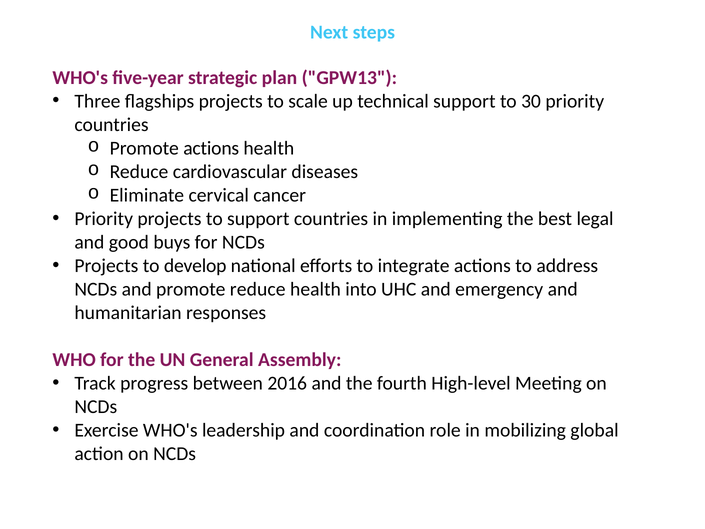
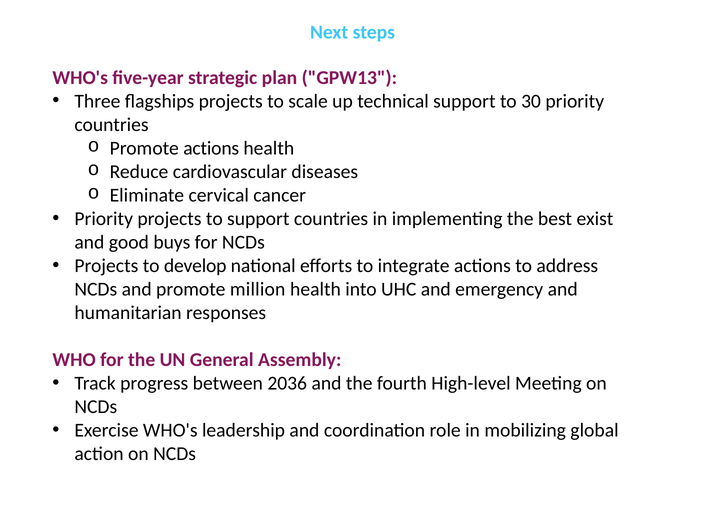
legal: legal -> exist (595, 219)
promote reduce: reduce -> million (258, 289)
2016: 2016 -> 2036 (287, 383)
